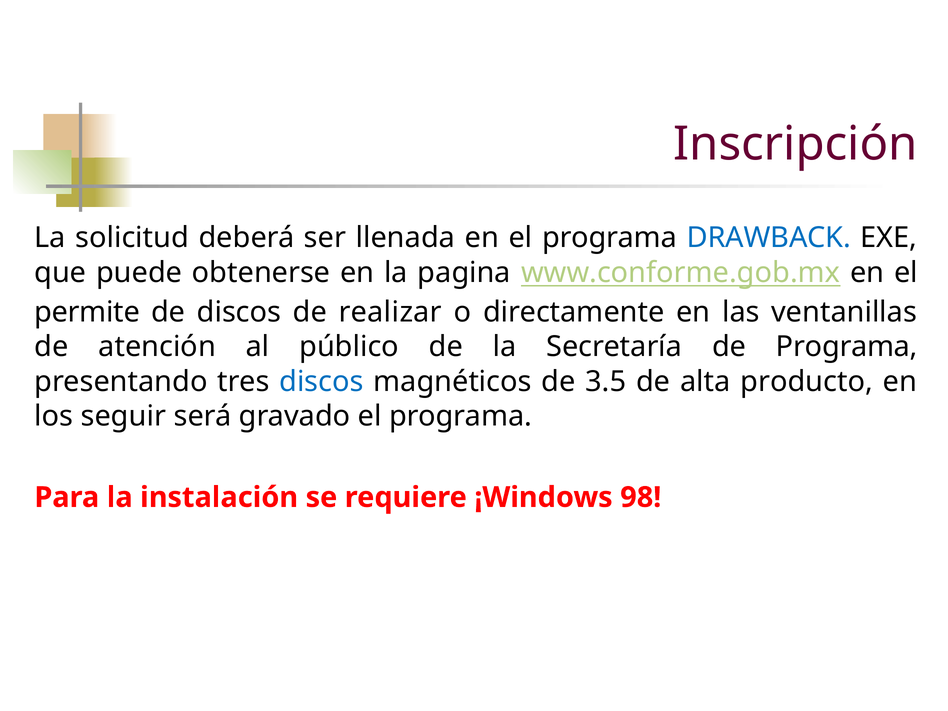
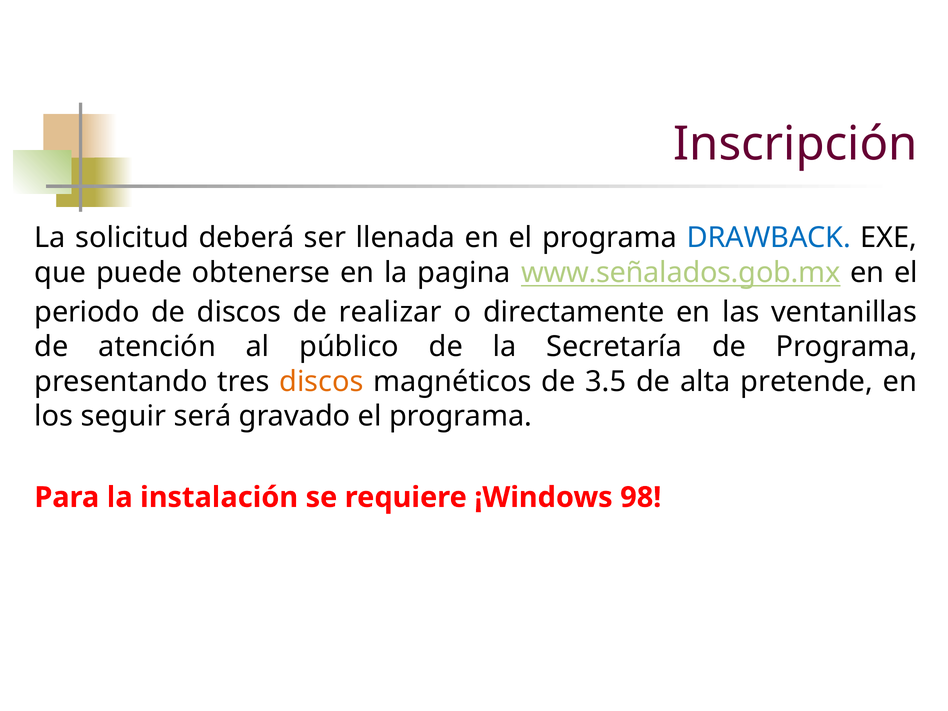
www.conforme.gob.mx: www.conforme.gob.mx -> www.señalados.gob.mx (681, 273)
permite: permite -> periodo (87, 312)
discos colour: blue -> orange (321, 382)
producto: producto -> pretende (807, 382)
